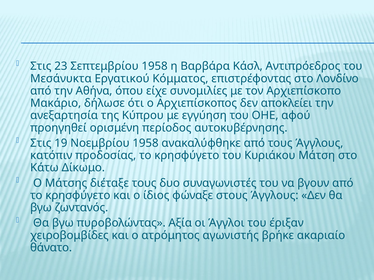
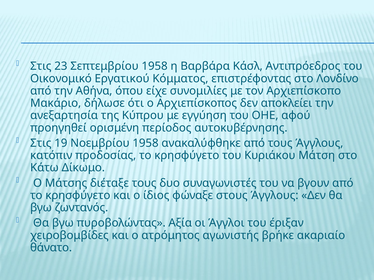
Μεσάνυκτα: Μεσάνυκτα -> Οικονομικό (61, 79)
